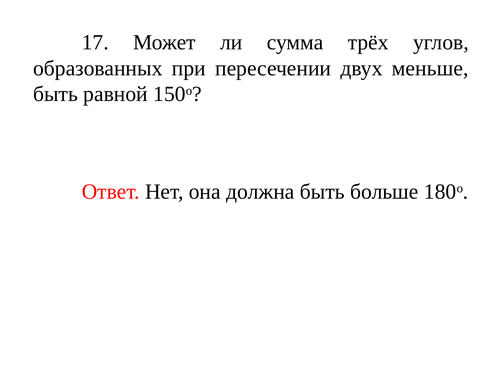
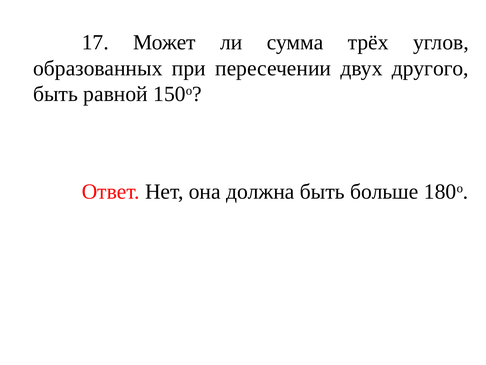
меньше: меньше -> другого (430, 68)
